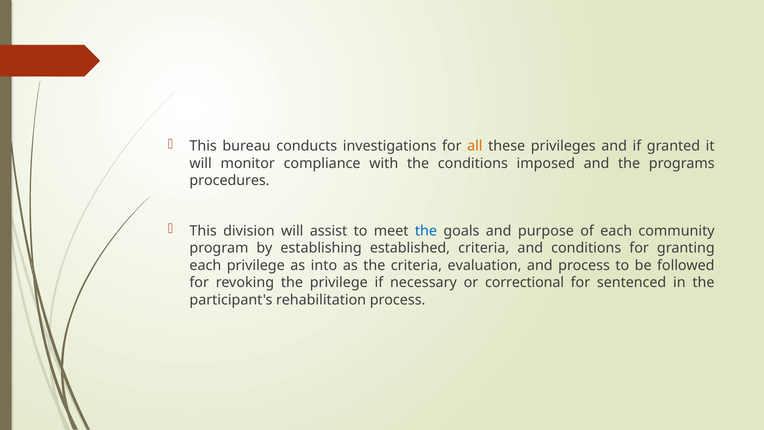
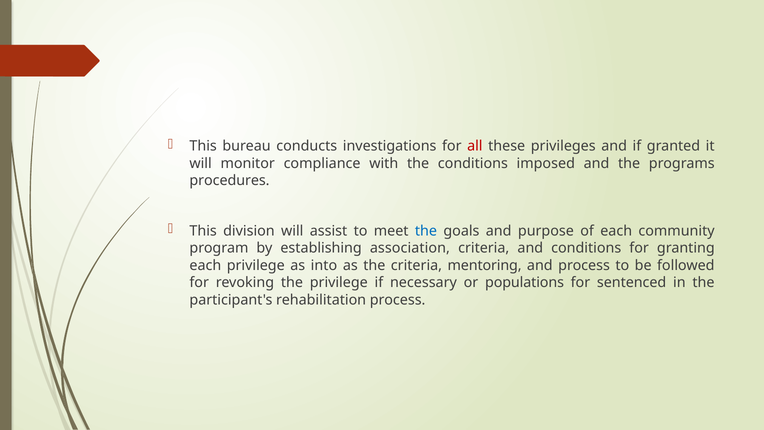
all colour: orange -> red (475, 146)
established: established -> association (410, 248)
evaluation: evaluation -> mentoring (485, 265)
correctional: correctional -> populations (525, 282)
